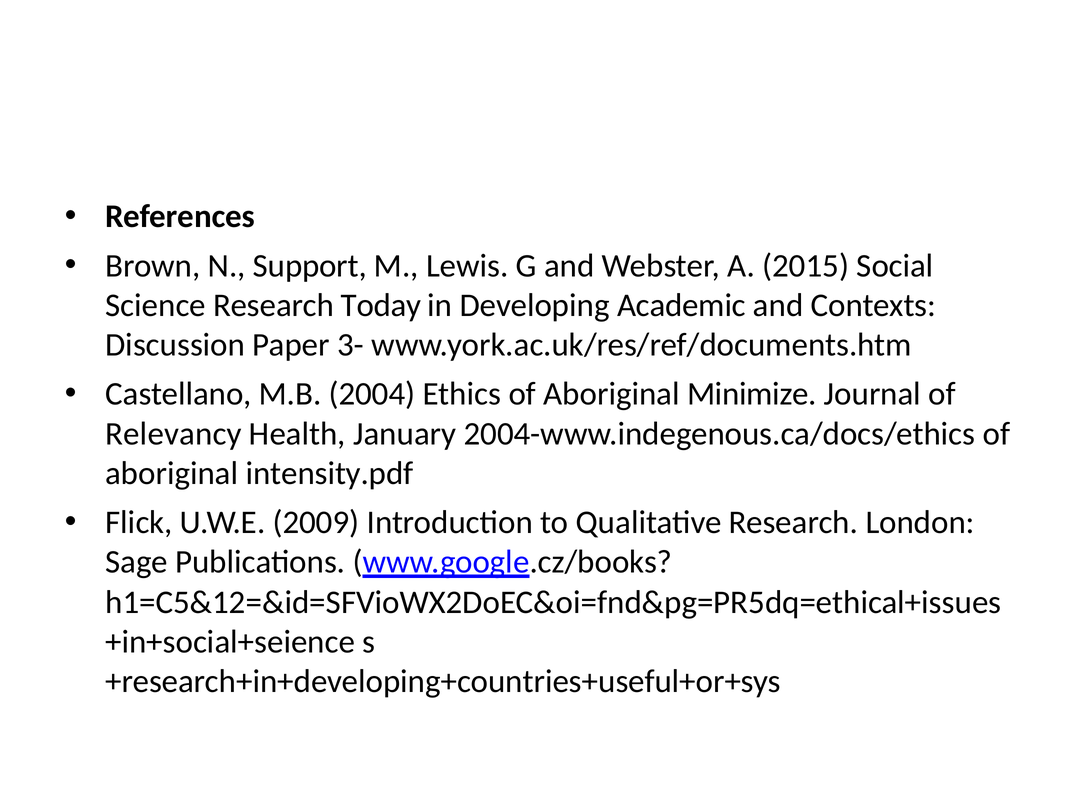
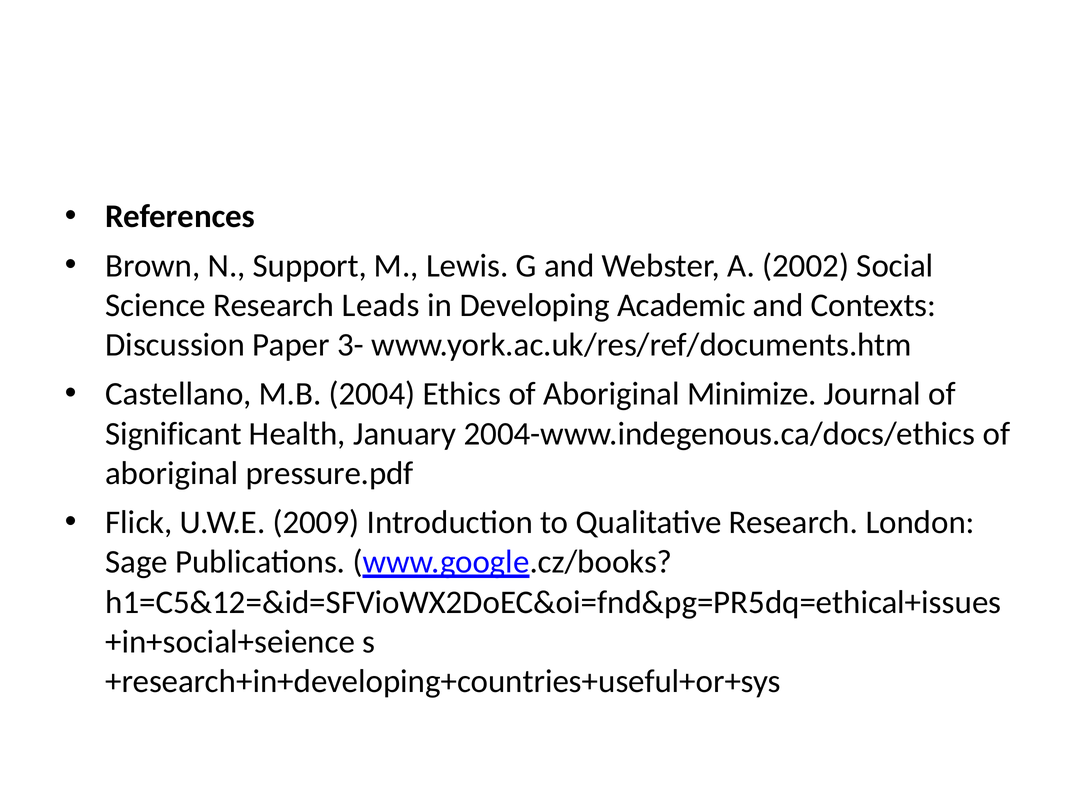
2015: 2015 -> 2002 (806, 266)
Today: Today -> Leads (381, 305)
Relevancy: Relevancy -> Significant (174, 434)
intensity.pdf: intensity.pdf -> pressure.pdf (330, 473)
